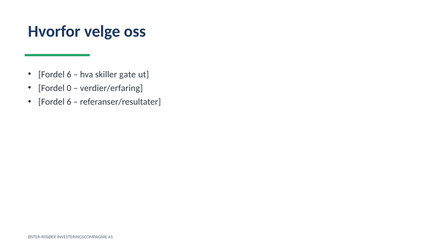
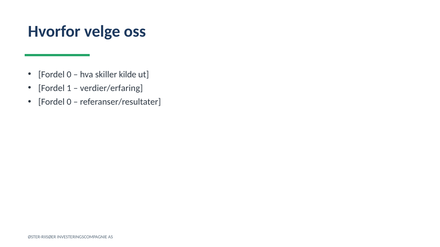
6: 6 -> 0 (69, 75)
gate: gate -> kilde (128, 75)
0: 0 -> 1 (69, 88)
6: 6 -> 0 (69, 102)
